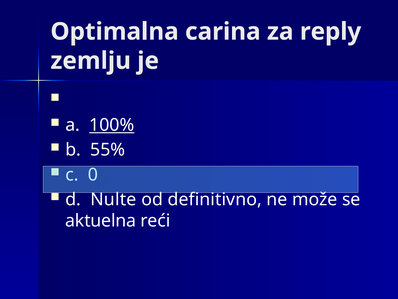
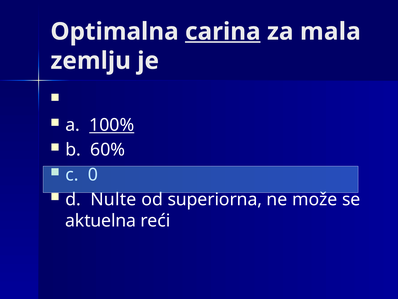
carina underline: none -> present (223, 32)
reply: reply -> mala (330, 32)
55%: 55% -> 60% (108, 150)
definitivno: definitivno -> superiorna (215, 199)
